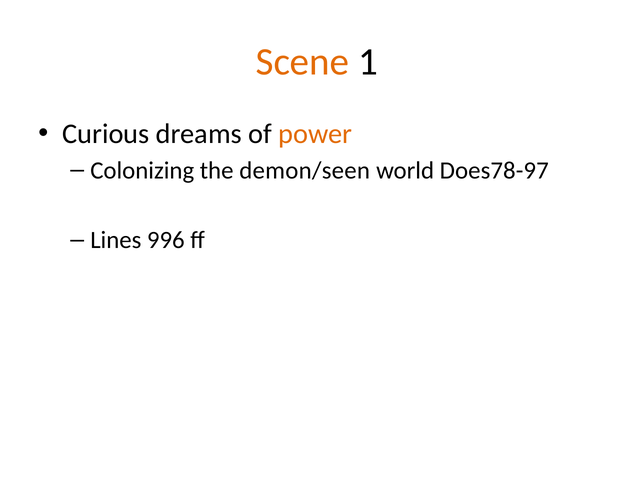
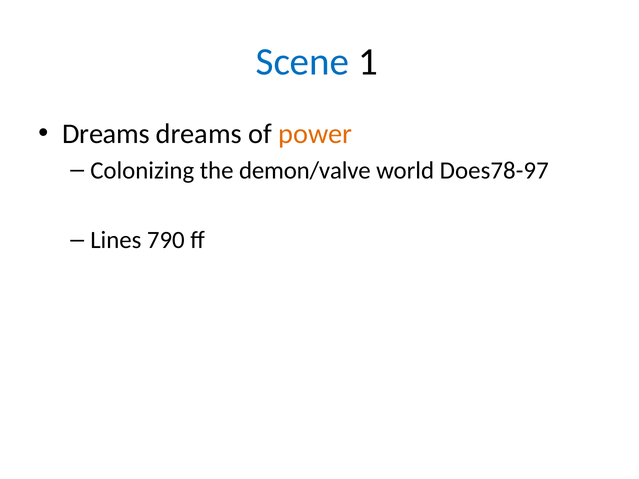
Scene colour: orange -> blue (302, 62)
Curious: Curious -> Dreams (106, 134)
demon/seen: demon/seen -> demon/valve (305, 171)
996: 996 -> 790 (166, 240)
